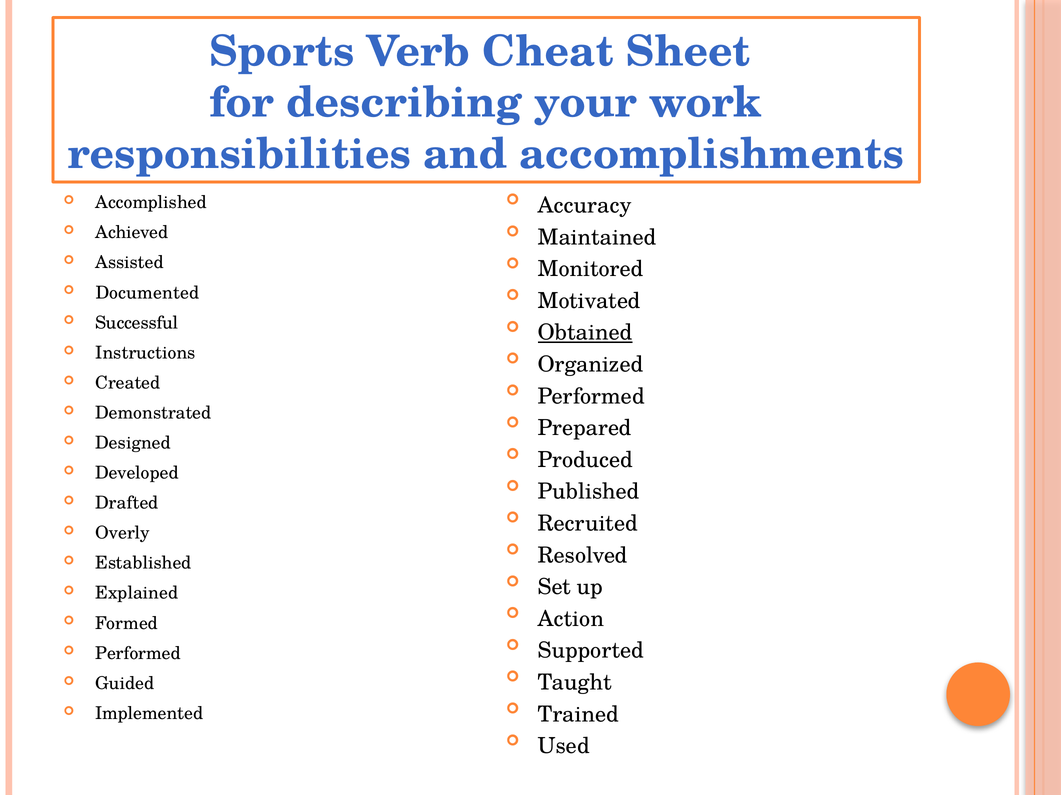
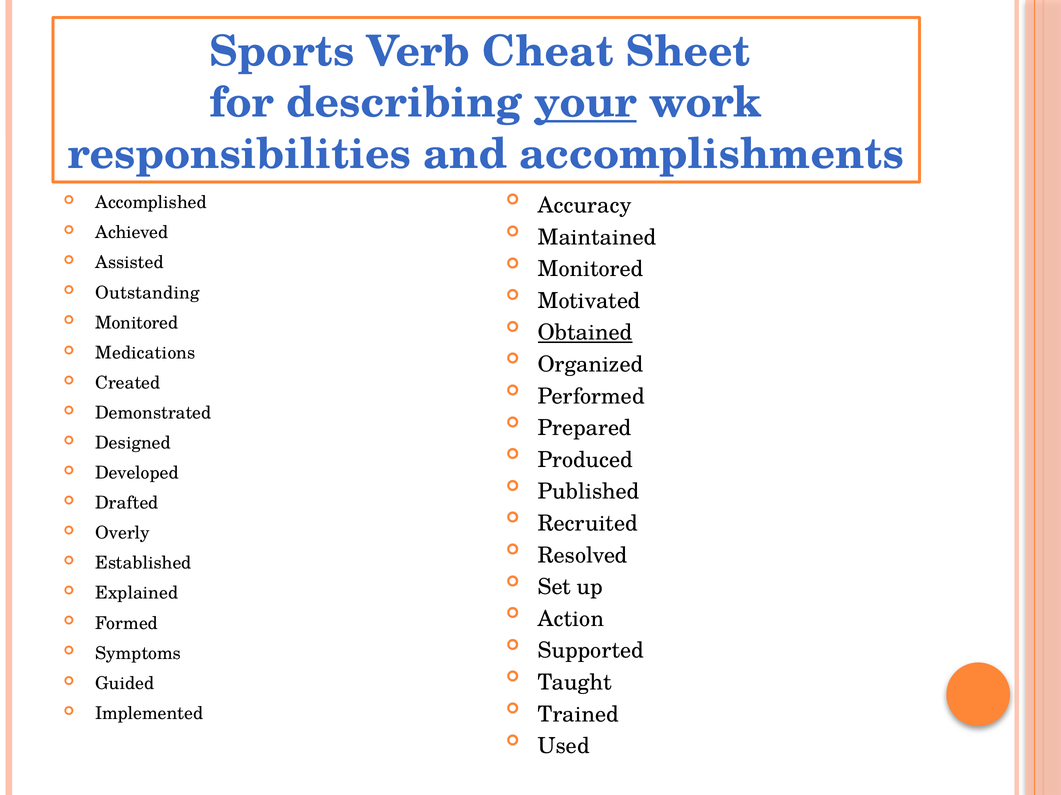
your underline: none -> present (586, 103)
Documented: Documented -> Outstanding (148, 293)
Successful: Successful -> Monitored (137, 323)
Instructions: Instructions -> Medications (145, 353)
Performed: Performed -> Symptoms (138, 654)
